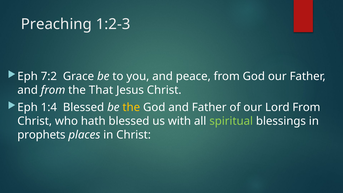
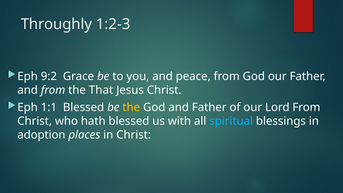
Preaching: Preaching -> Throughly (56, 24)
7:2: 7:2 -> 9:2 (49, 76)
1:4: 1:4 -> 1:1 (49, 107)
spiritual colour: light green -> light blue (231, 121)
prophets: prophets -> adoption (41, 135)
